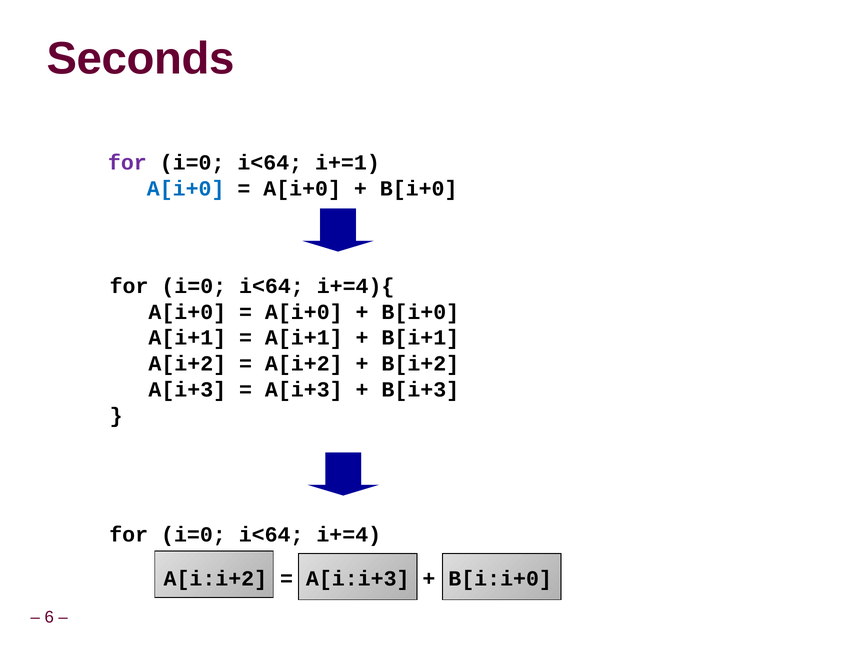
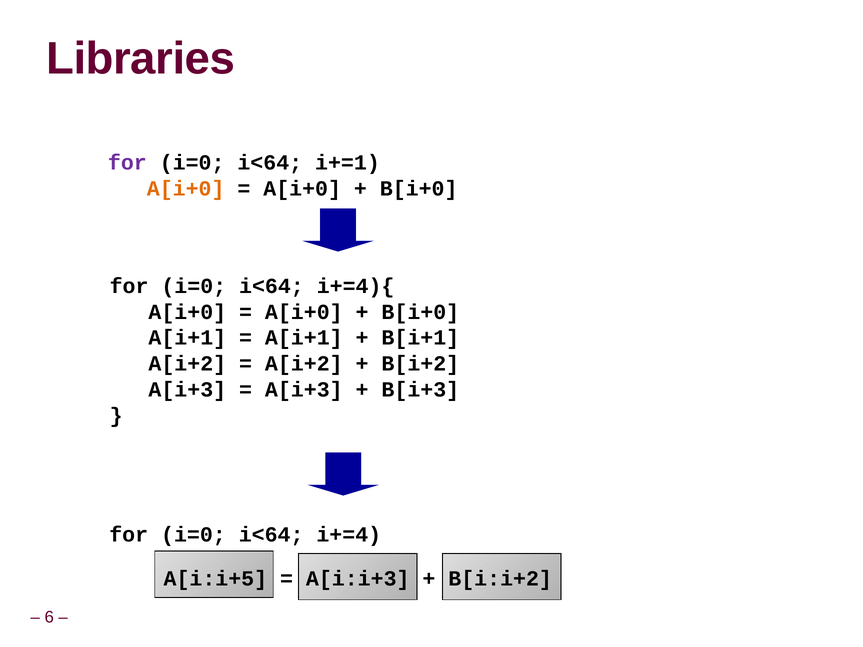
Seconds: Seconds -> Libraries (141, 59)
A[i+0 colour: blue -> orange (186, 189)
A[i:i+2: A[i:i+2 -> A[i:i+5 (215, 579)
B[i:i+0: B[i:i+0 -> B[i:i+2 (500, 579)
